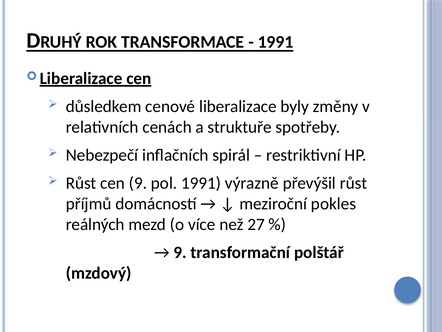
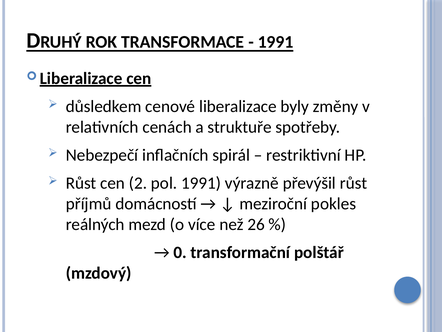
cen 9: 9 -> 2 (138, 183)
27: 27 -> 26 (256, 224)
9: 9 -> 0 (180, 252)
